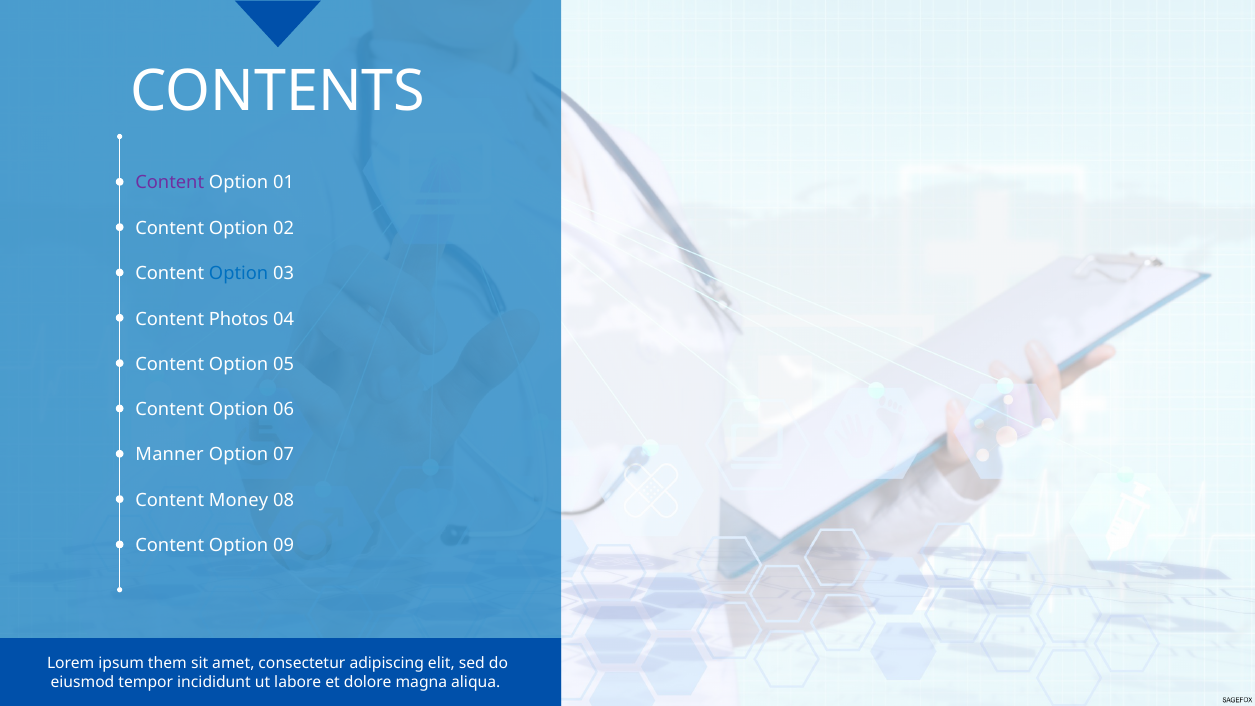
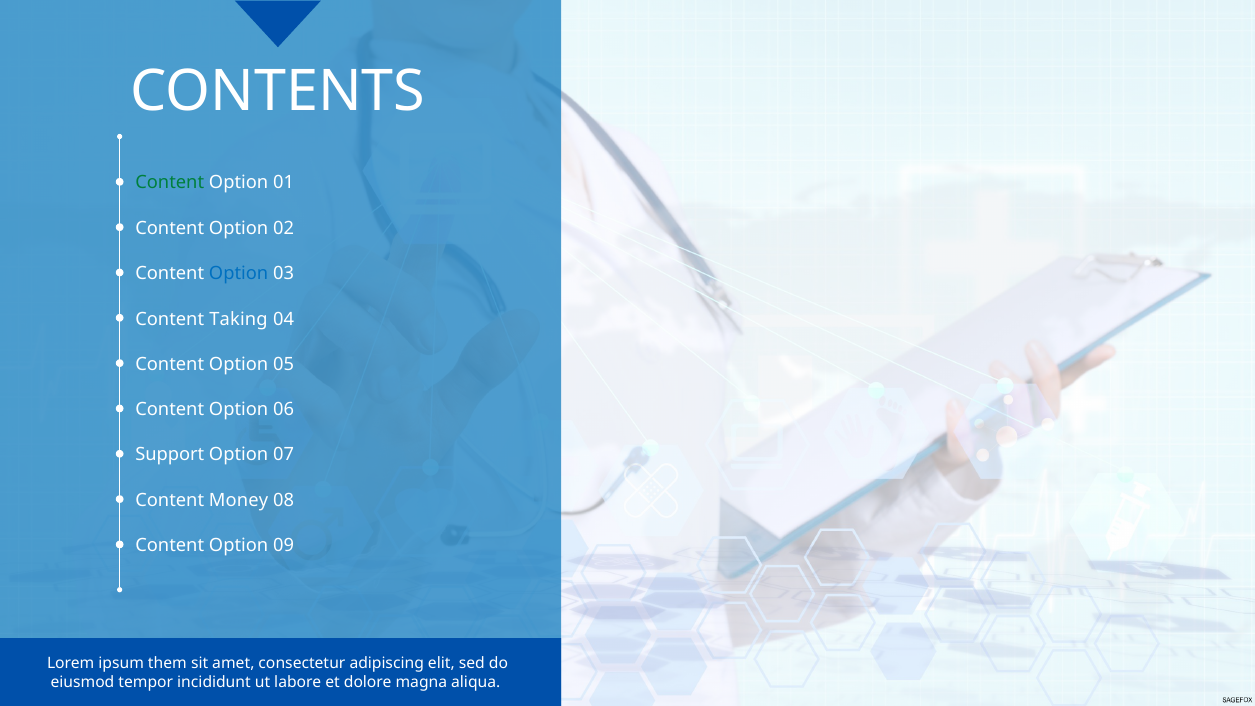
Content colour: purple -> green (170, 183)
Photos: Photos -> Taking (239, 319)
Manner: Manner -> Support (170, 455)
